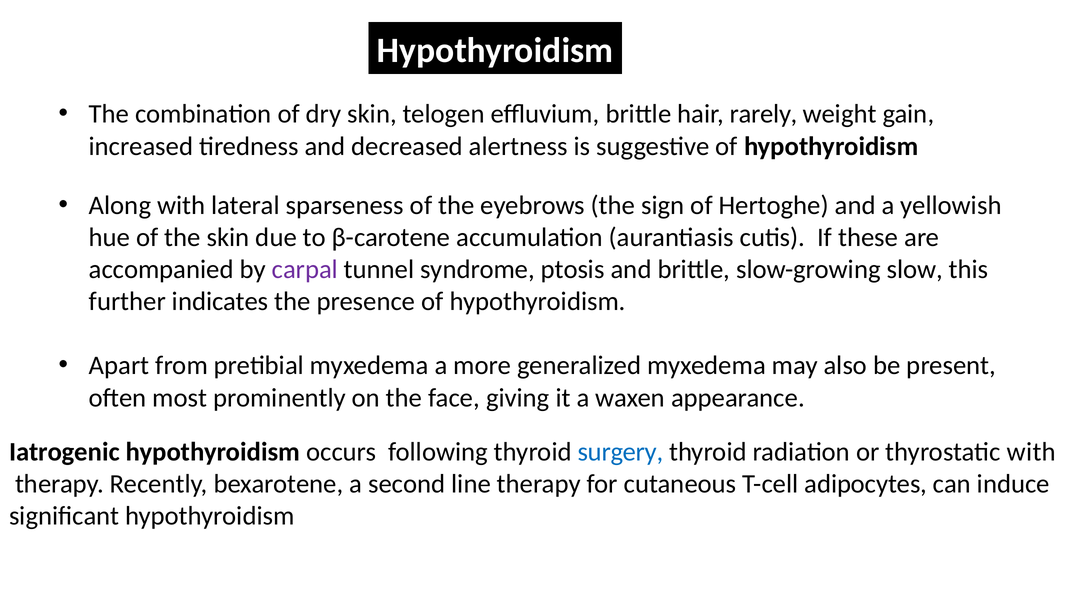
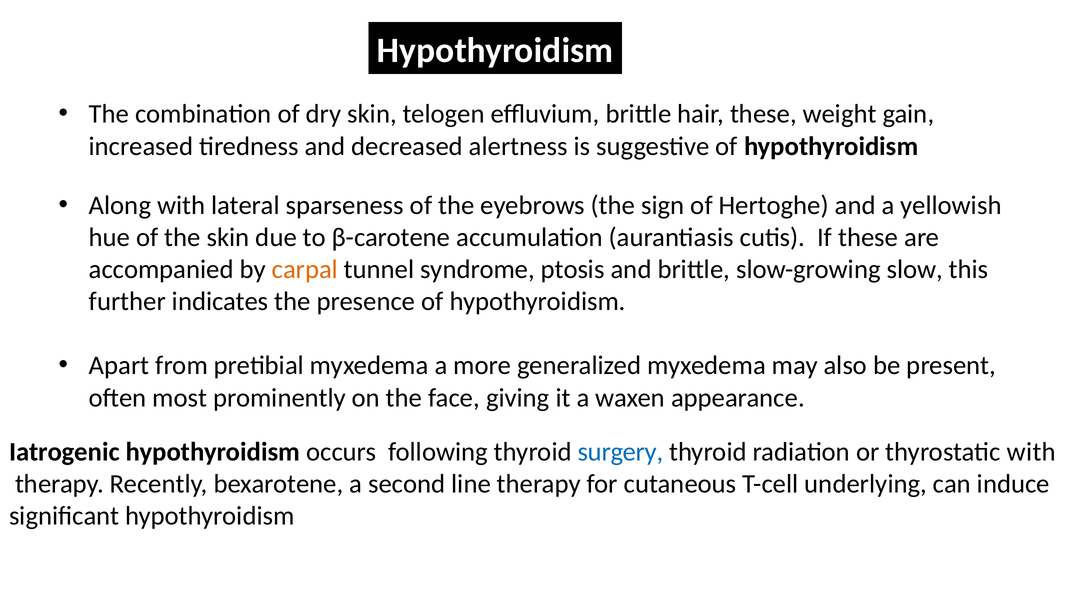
hair rarely: rarely -> these (763, 114)
carpal colour: purple -> orange (305, 270)
adipocytes: adipocytes -> underlying (866, 484)
